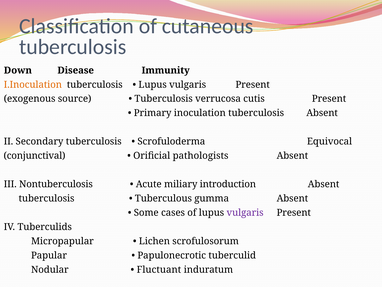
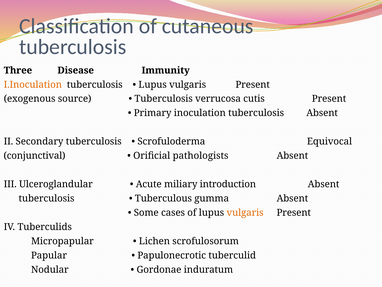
Down: Down -> Three (18, 70)
Nontuberculosis: Nontuberculosis -> Ulceroglandular (56, 184)
vulgaris colour: purple -> orange (245, 212)
Fluctuant: Fluctuant -> Gordonae (159, 269)
